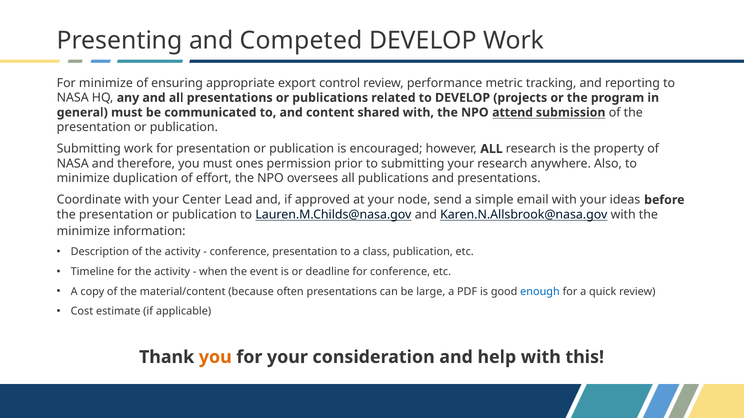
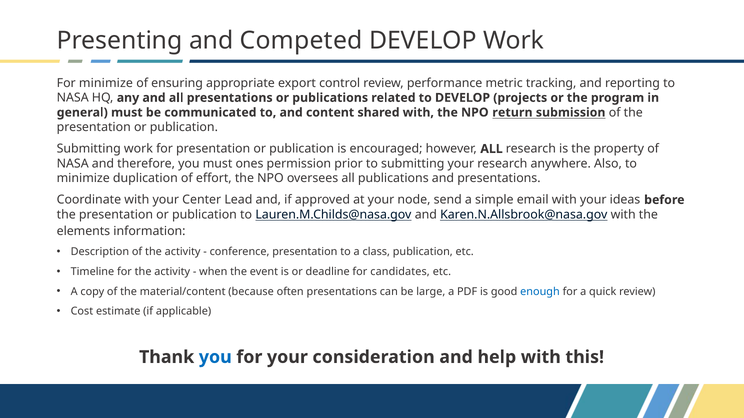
attend: attend -> return (512, 113)
minimize: minimize -> elements (83, 231)
for conference: conference -> candidates (400, 272)
you colour: orange -> blue (215, 357)
